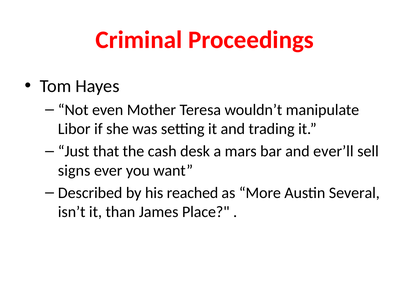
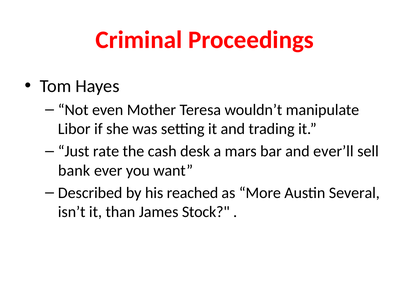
that: that -> rate (106, 151)
signs: signs -> bank (74, 170)
Place: Place -> Stock (206, 212)
